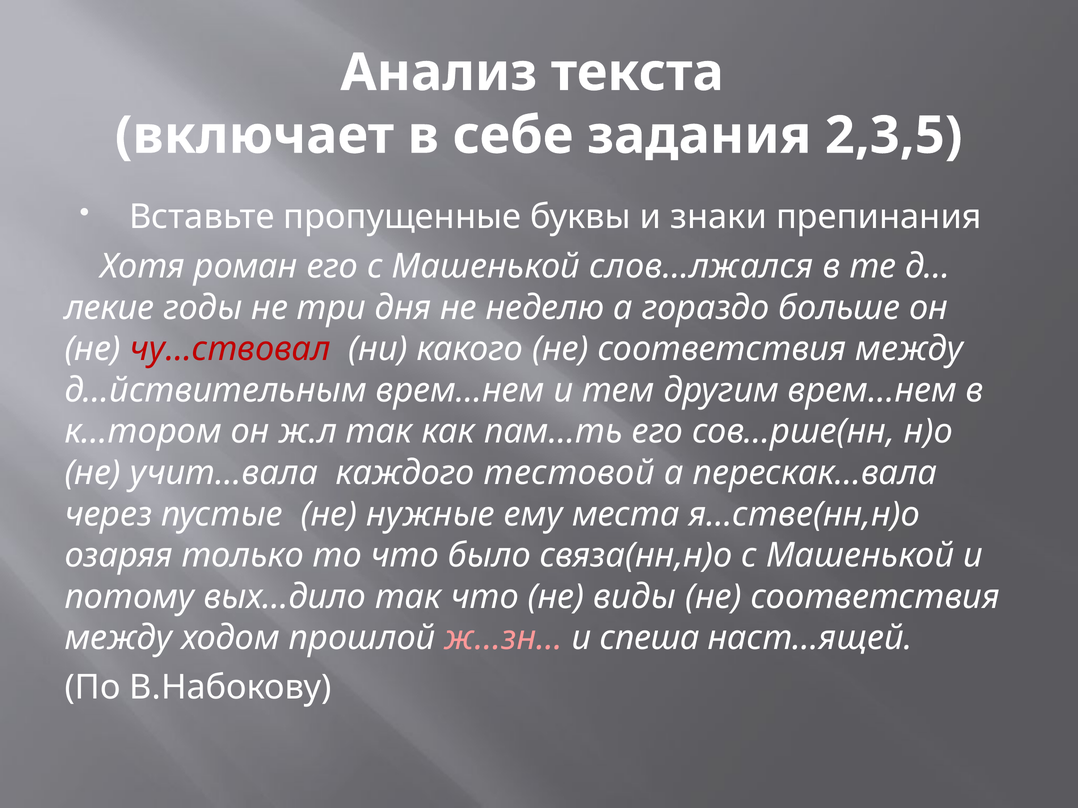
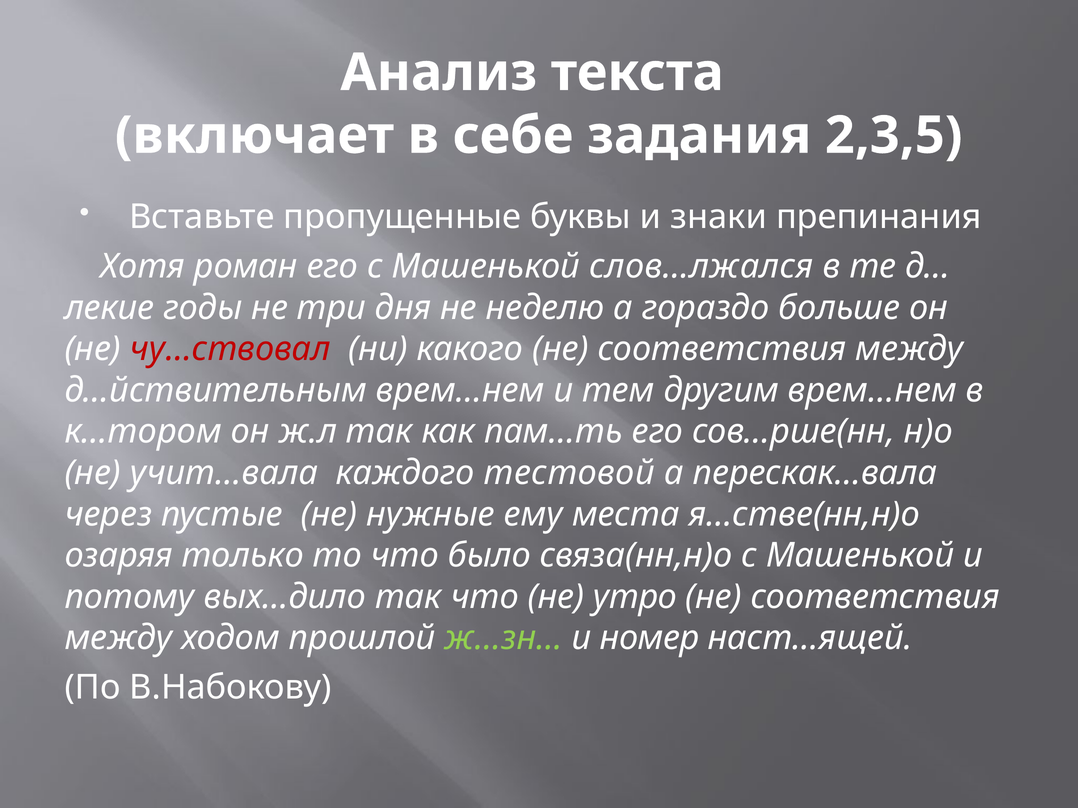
виды: виды -> утро (635, 597)
ж…зн… colour: pink -> light green (504, 638)
спеша: спеша -> номер (650, 638)
